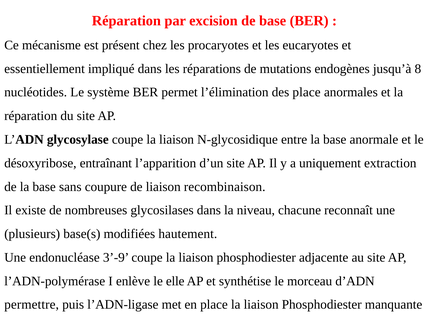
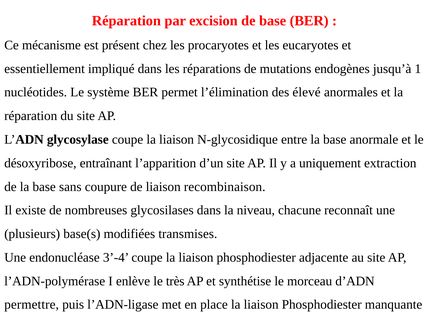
8: 8 -> 1 (418, 69)
des place: place -> élevé (307, 92)
hautement: hautement -> transmises (188, 234)
3’-9: 3’-9 -> 3’-4 (116, 257)
elle: elle -> très (175, 281)
